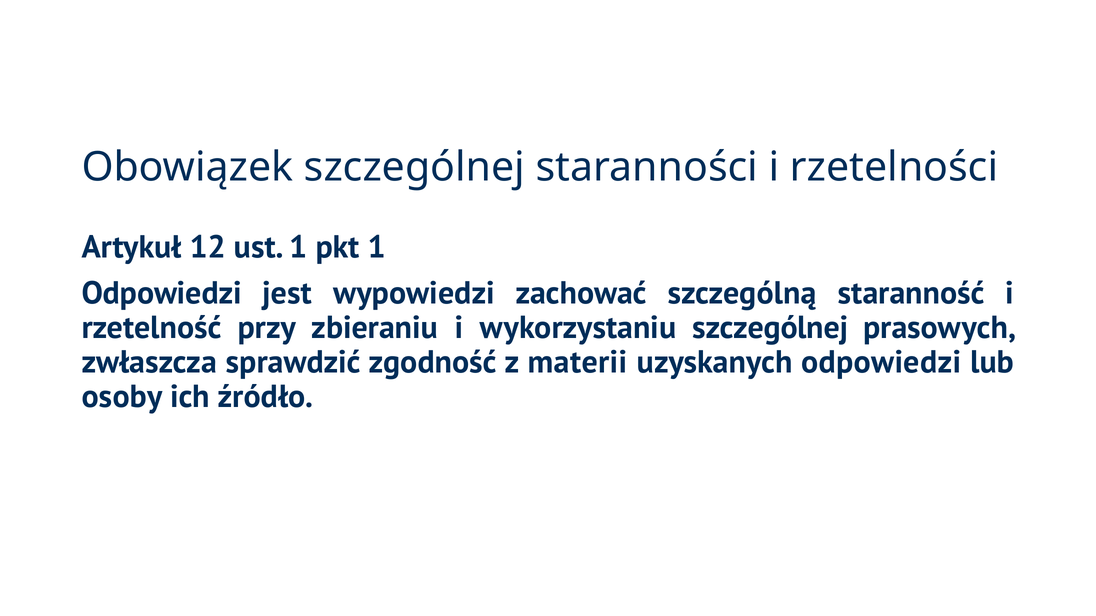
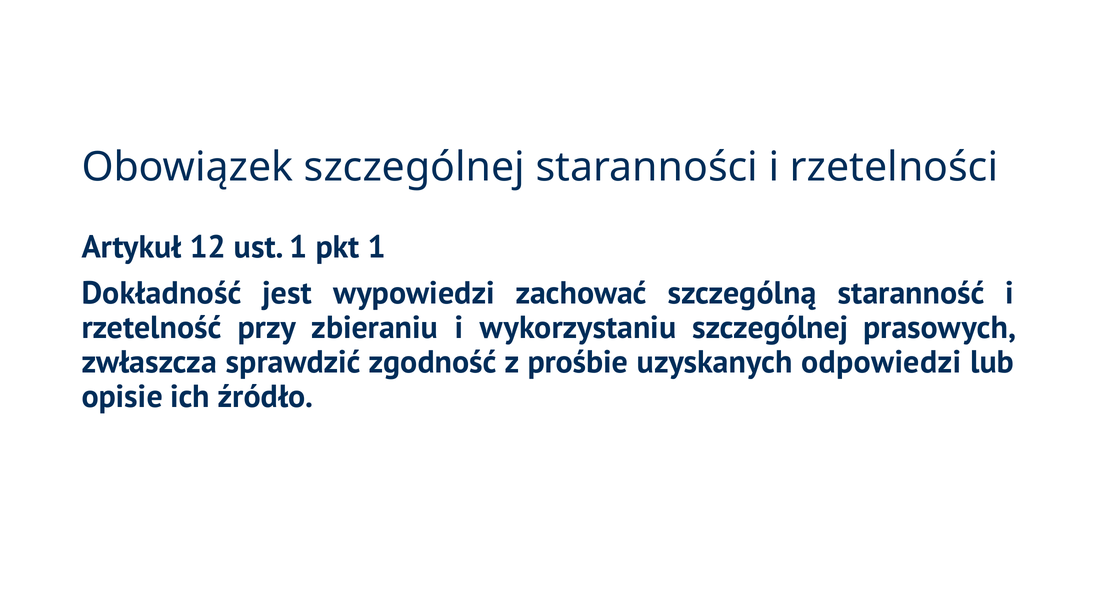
Odpowiedzi: Odpowiedzi -> Dokładność (161, 293)
materii: materii -> prośbie (578, 362)
osoby: osoby -> opisie (122, 397)
